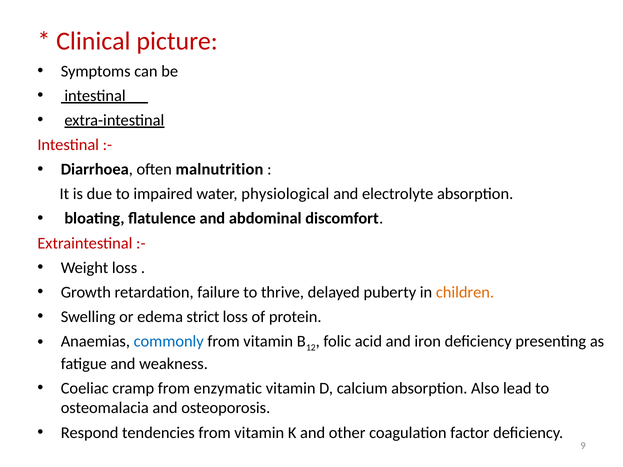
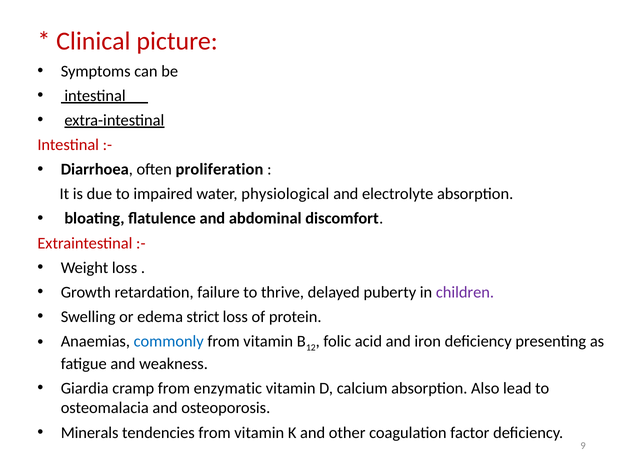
malnutrition: malnutrition -> proliferation (219, 170)
children colour: orange -> purple (465, 292)
Coeliac: Coeliac -> Giardia (85, 389)
Respond: Respond -> Minerals (90, 433)
